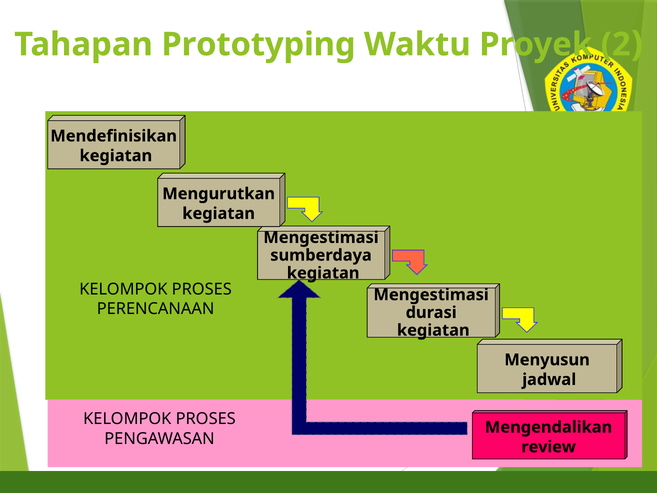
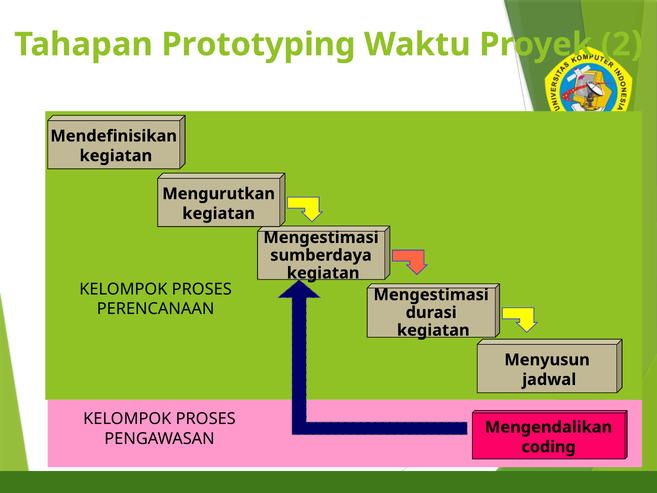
review: review -> coding (549, 447)
